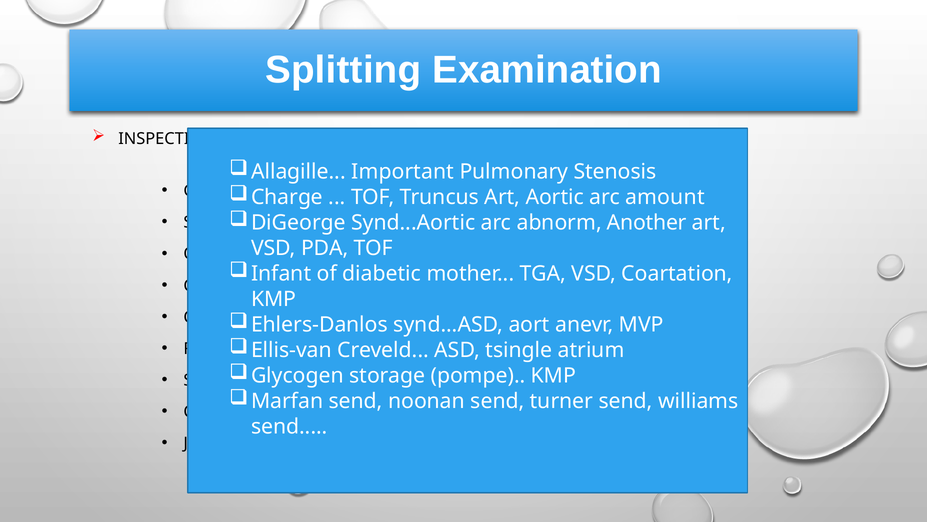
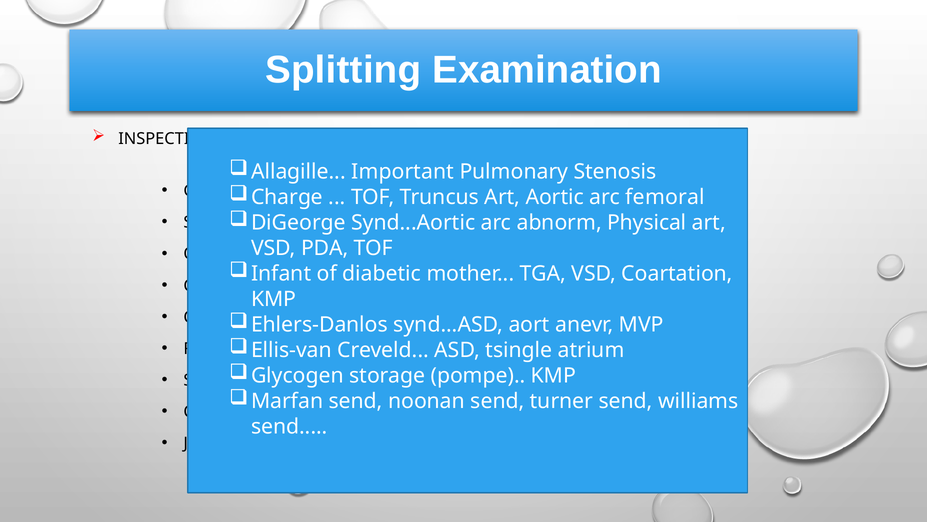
amount: amount -> femoral (665, 197)
Another: Another -> Physical (647, 222)
